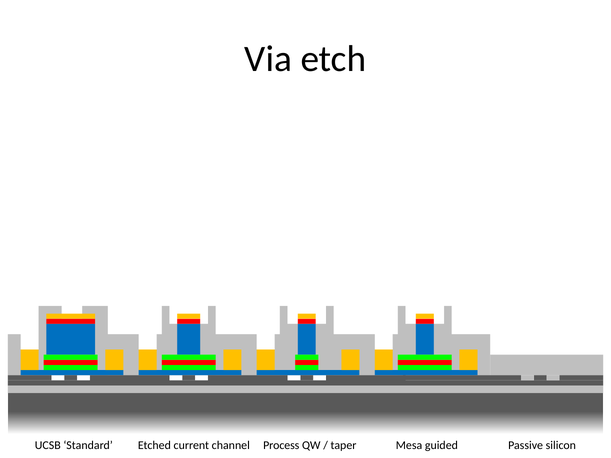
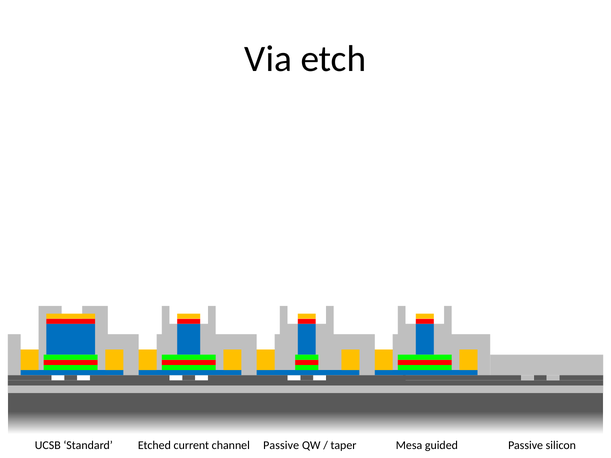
Process: Process -> Passive (281, 445)
